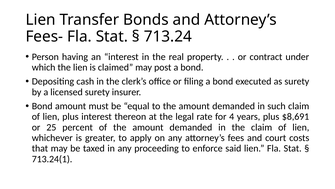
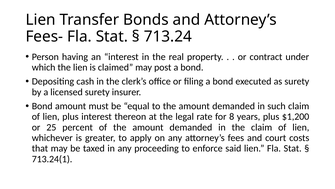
4: 4 -> 8 (232, 116)
$8,691: $8,691 -> $1,200 (296, 116)
